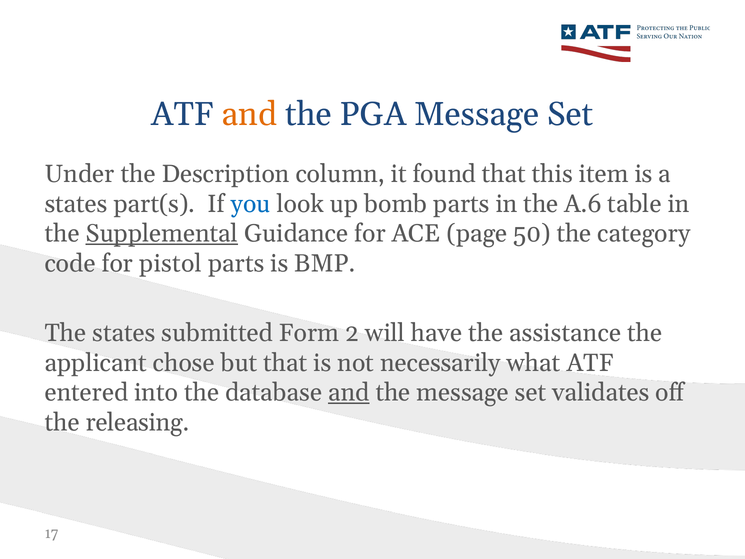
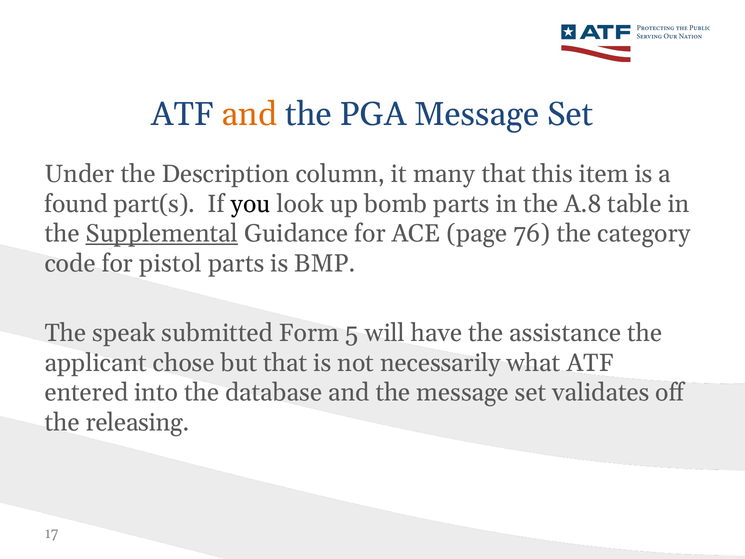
found: found -> many (444, 174)
states: states -> found (76, 204)
you colour: blue -> black (251, 204)
A.6: A.6 -> A.8 (583, 204)
50: 50 -> 76 (532, 234)
The states: states -> speak (124, 333)
2: 2 -> 5 (352, 333)
and underline: present -> none (349, 393)
